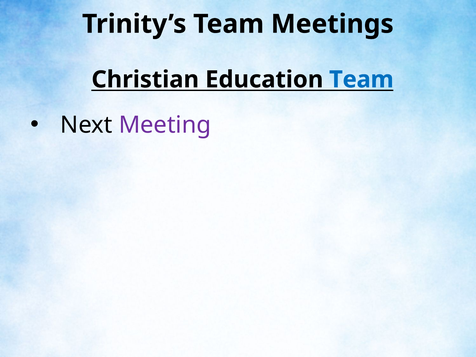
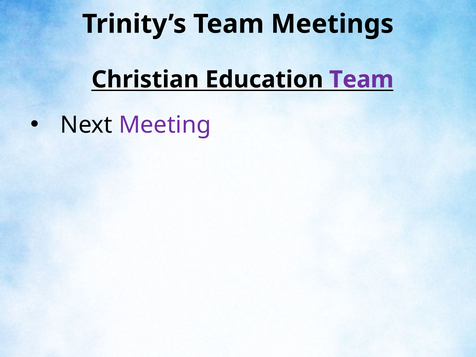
Team colour: blue -> purple (361, 80)
